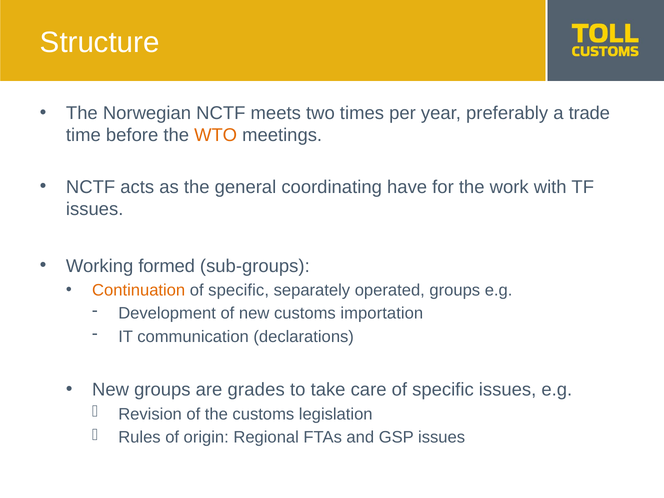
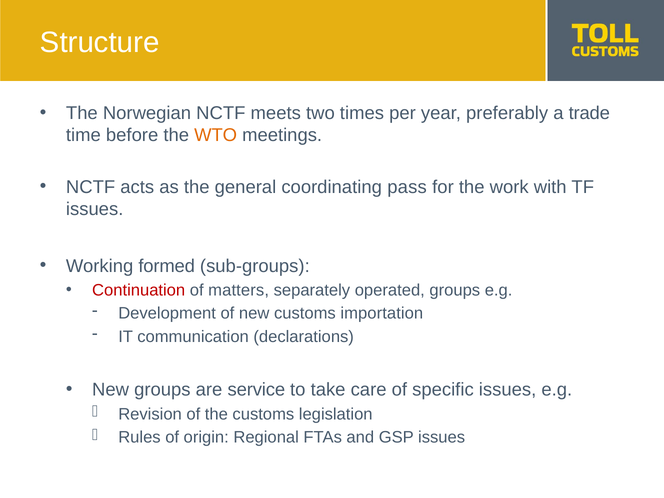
have: have -> pass (407, 187)
Continuation colour: orange -> red (139, 290)
specific: specific -> matters (239, 290)
grades: grades -> service (256, 390)
